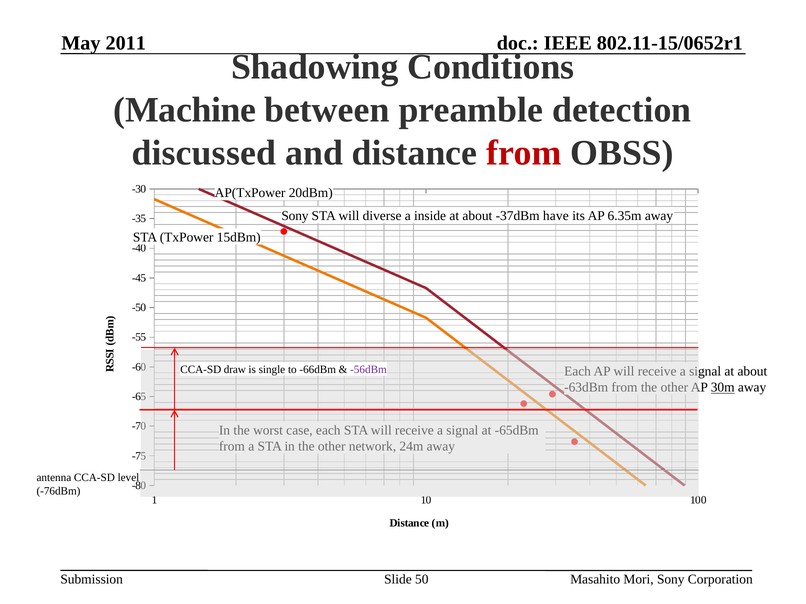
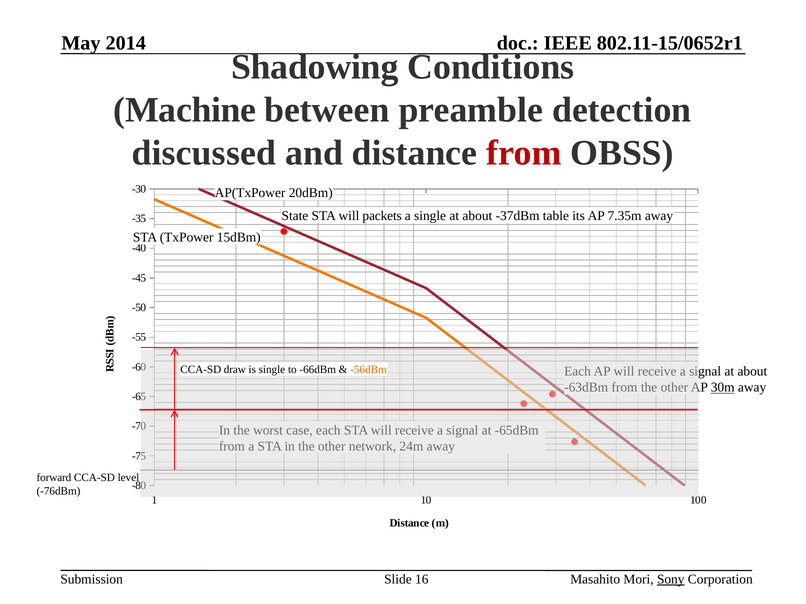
2011: 2011 -> 2014 (126, 43)
Sony: Sony -> State (295, 216)
diverse: diverse -> packets (382, 216)
a inside: inside -> single (430, 216)
have: have -> table (556, 216)
6.35m: 6.35m -> 7.35m (625, 216)
-56dBm colour: purple -> orange (368, 370)
antenna: antenna -> forward (54, 478)
Sony underline: none -> present (671, 580)
50: 50 -> 16 (422, 580)
